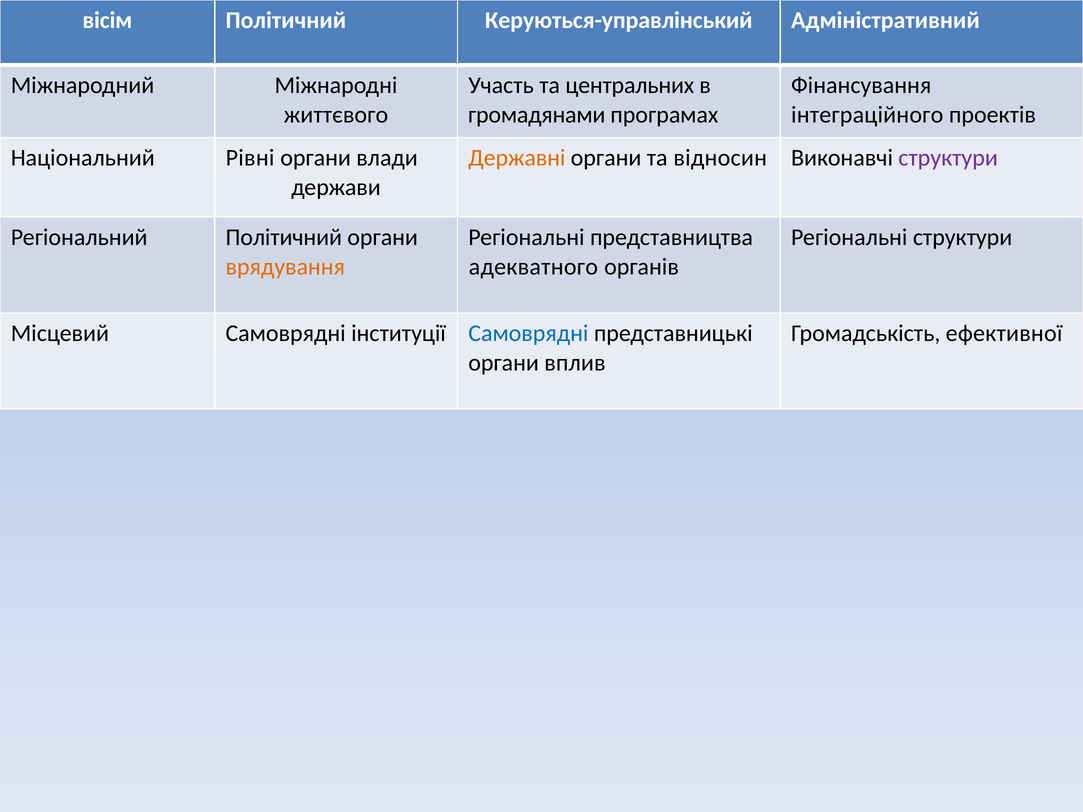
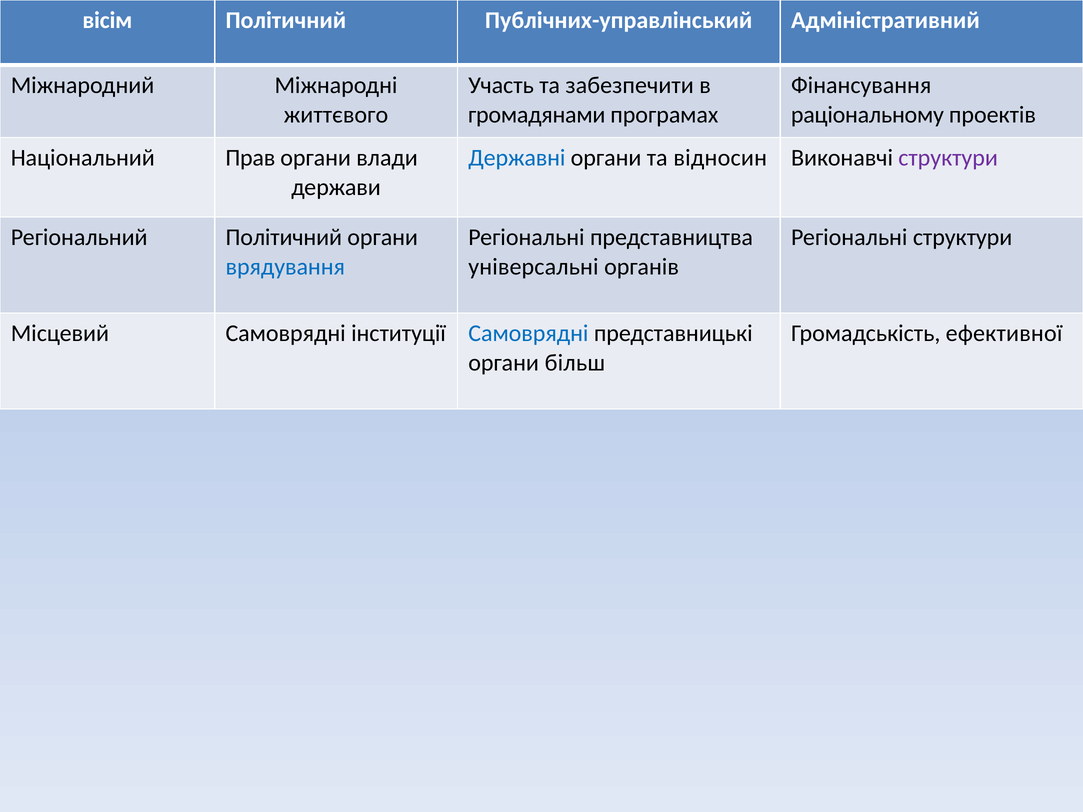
Керуються-управлінський: Керуються-управлінський -> Публічних-управлінський (619, 20)
центральних: центральних -> забезпечити (630, 85)
інтеграційного: інтеграційного -> раціональному (867, 115)
Рівні: Рівні -> Прав (250, 158)
Державні colour: orange -> blue (517, 158)
врядування colour: orange -> blue (285, 267)
адекватного: адекватного -> універсальні (533, 267)
вплив: вплив -> більш (575, 363)
